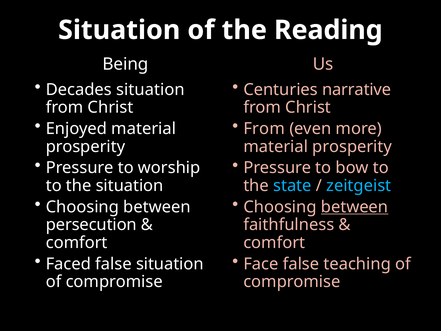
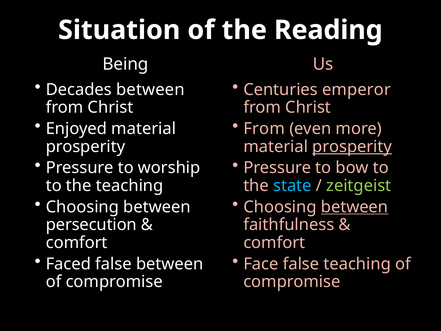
Decades situation: situation -> between (150, 90)
narrative: narrative -> emperor (357, 90)
prosperity underline: none -> present (352, 146)
the situation: situation -> teaching (130, 186)
zeitgeist colour: light blue -> light green (359, 186)
false situation: situation -> between (170, 264)
